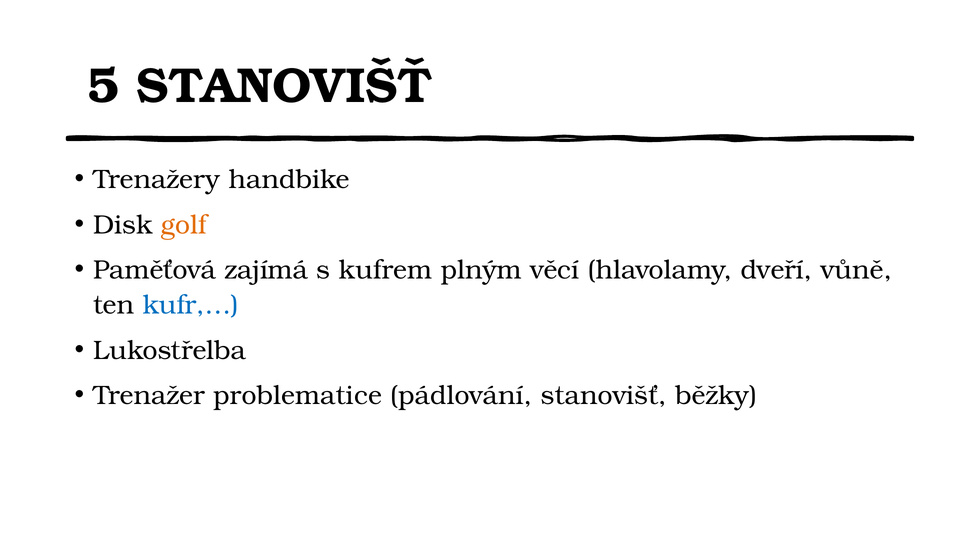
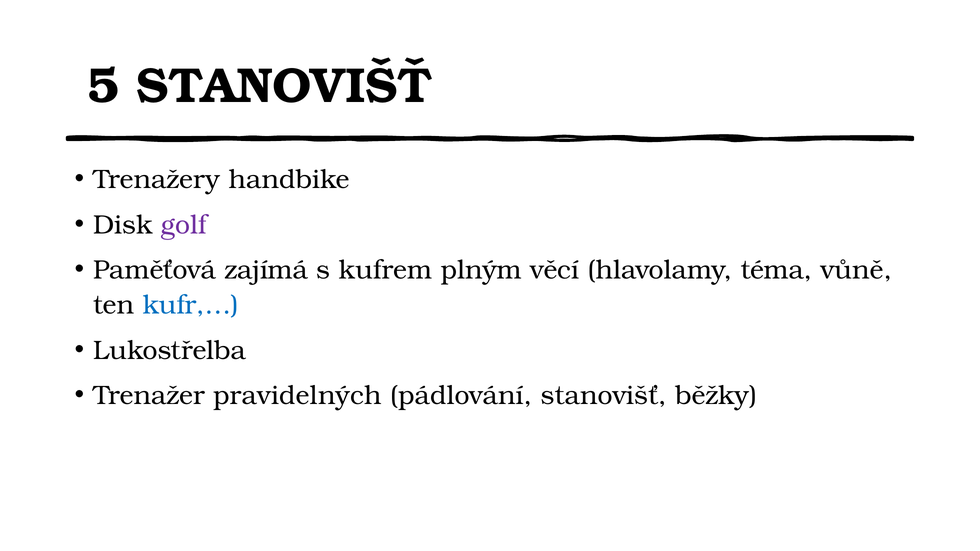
golf colour: orange -> purple (184, 225)
dveří: dveří -> téma (776, 270)
problematice: problematice -> pravidelných (297, 396)
